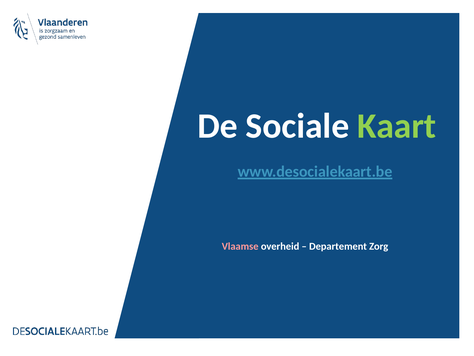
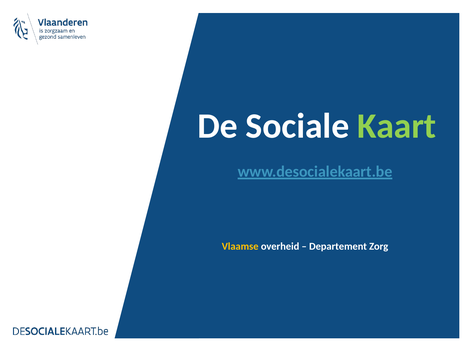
Vlaamse colour: pink -> yellow (240, 246)
